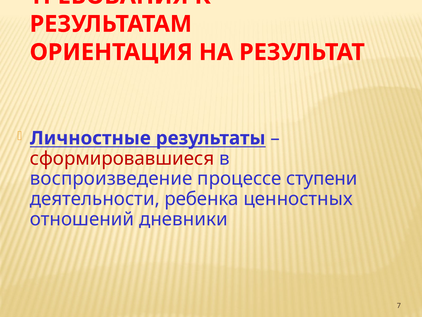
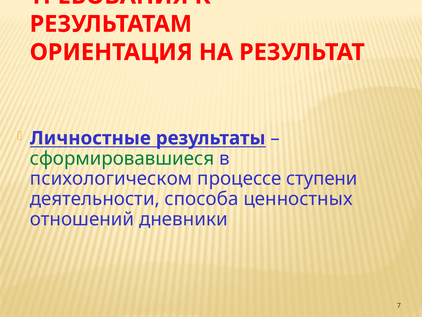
сформировавшиеся colour: red -> green (122, 158)
воспроизведение: воспроизведение -> психологическом (111, 178)
ребенка: ребенка -> способа (202, 199)
